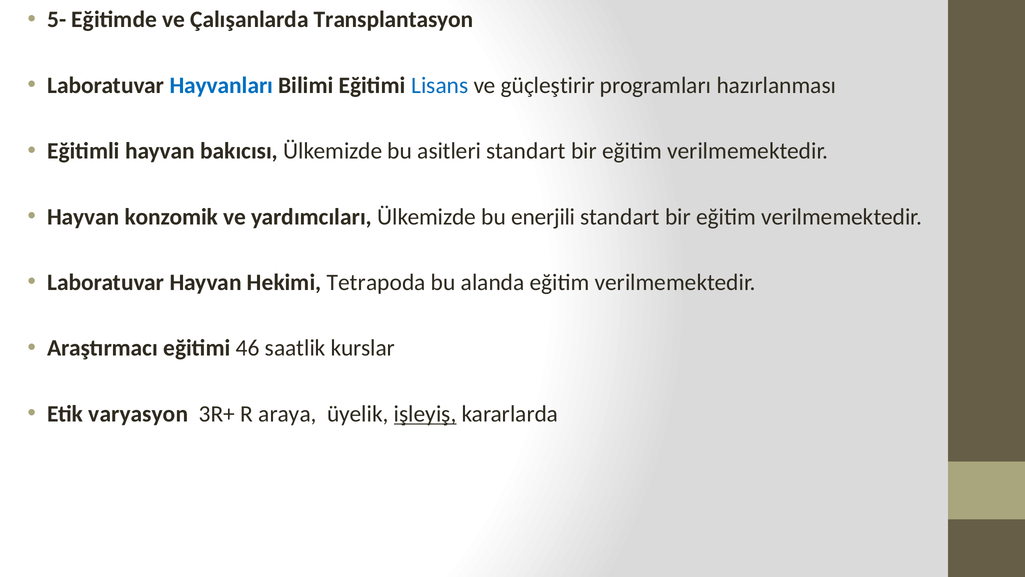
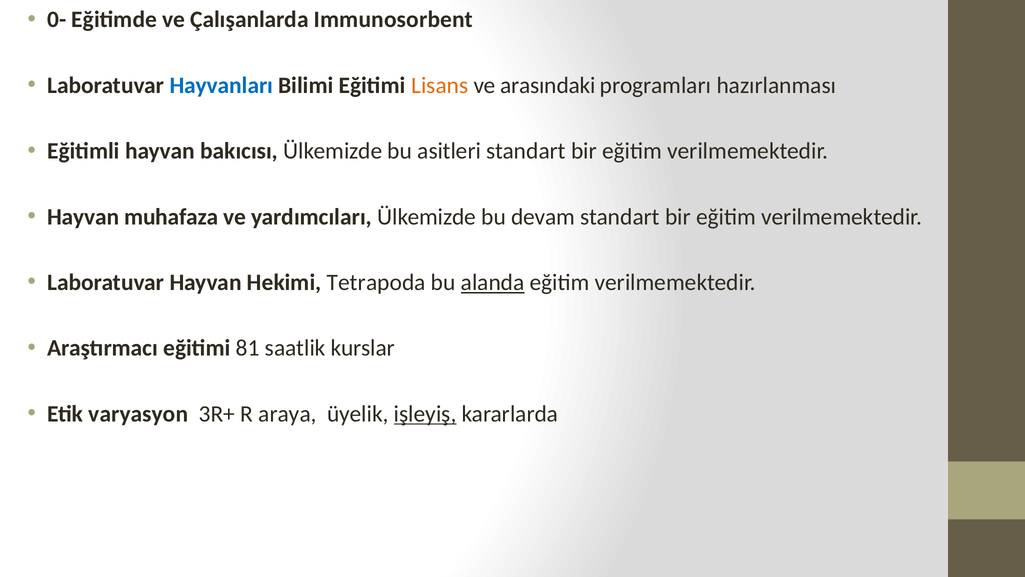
5-: 5- -> 0- (57, 20)
Transplantasyon: Transplantasyon -> Immunosorbent (393, 20)
Lisans colour: blue -> orange (440, 85)
güçleştirir: güçleştirir -> arasındaki (548, 85)
konzomik: konzomik -> muhafaza (171, 217)
enerjili: enerjili -> devam (543, 217)
alanda underline: none -> present (493, 282)
46: 46 -> 81 (248, 348)
